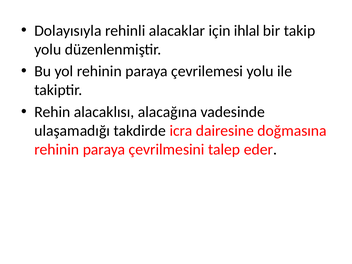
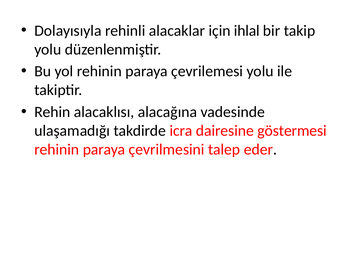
doğmasına: doğmasına -> göstermesi (292, 131)
